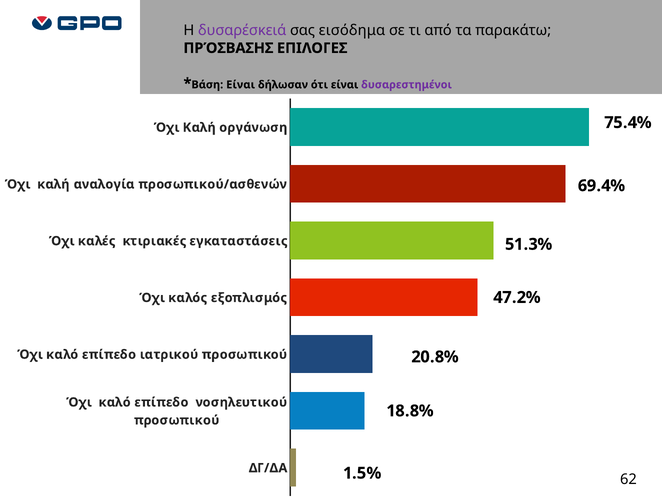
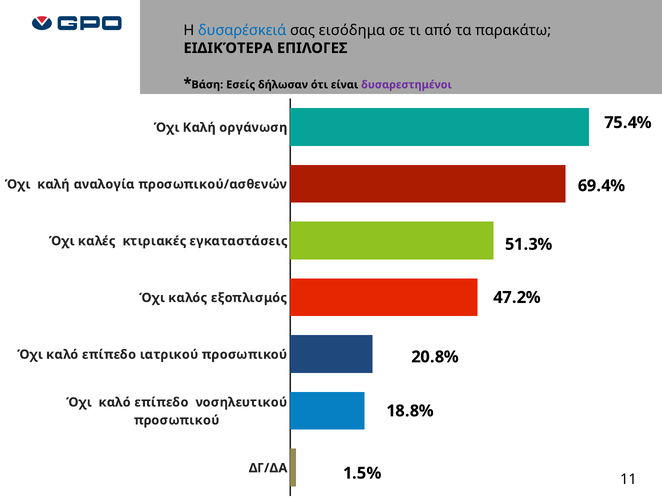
δυσαρέσκειά colour: purple -> blue (242, 30)
ΠΡΌΣΒΑΣΗΣ: ΠΡΌΣΒΑΣΗΣ -> ΕΙΔΙΚΌΤΕΡΑ (228, 48)
Είναι: Είναι -> Εσείς (241, 85)
62: 62 -> 11 (628, 479)
